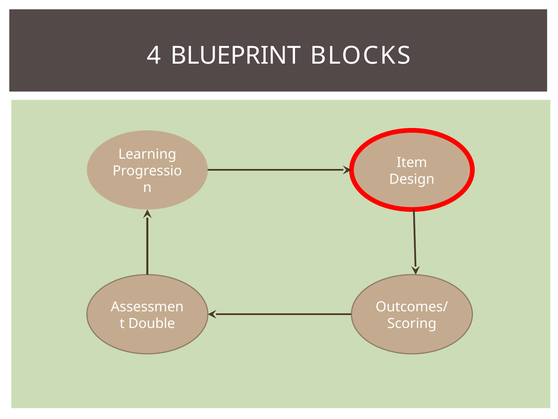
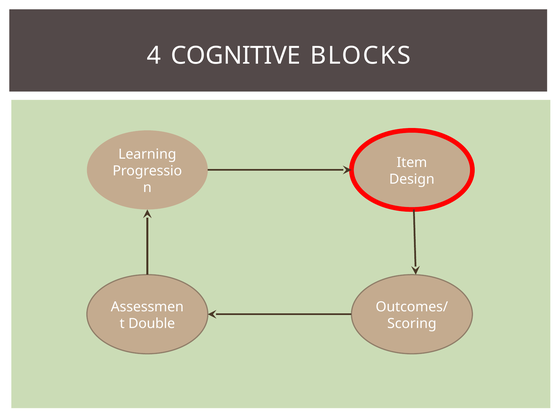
BLUEPRINT: BLUEPRINT -> COGNITIVE (236, 56)
